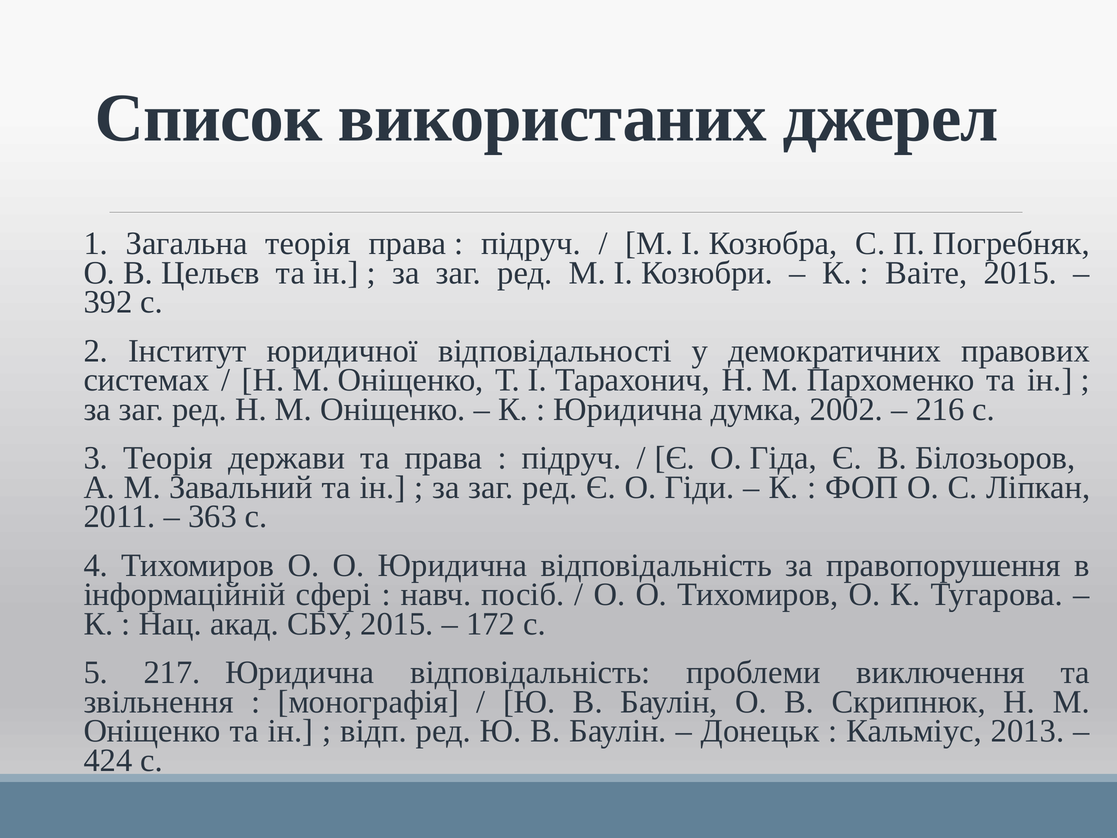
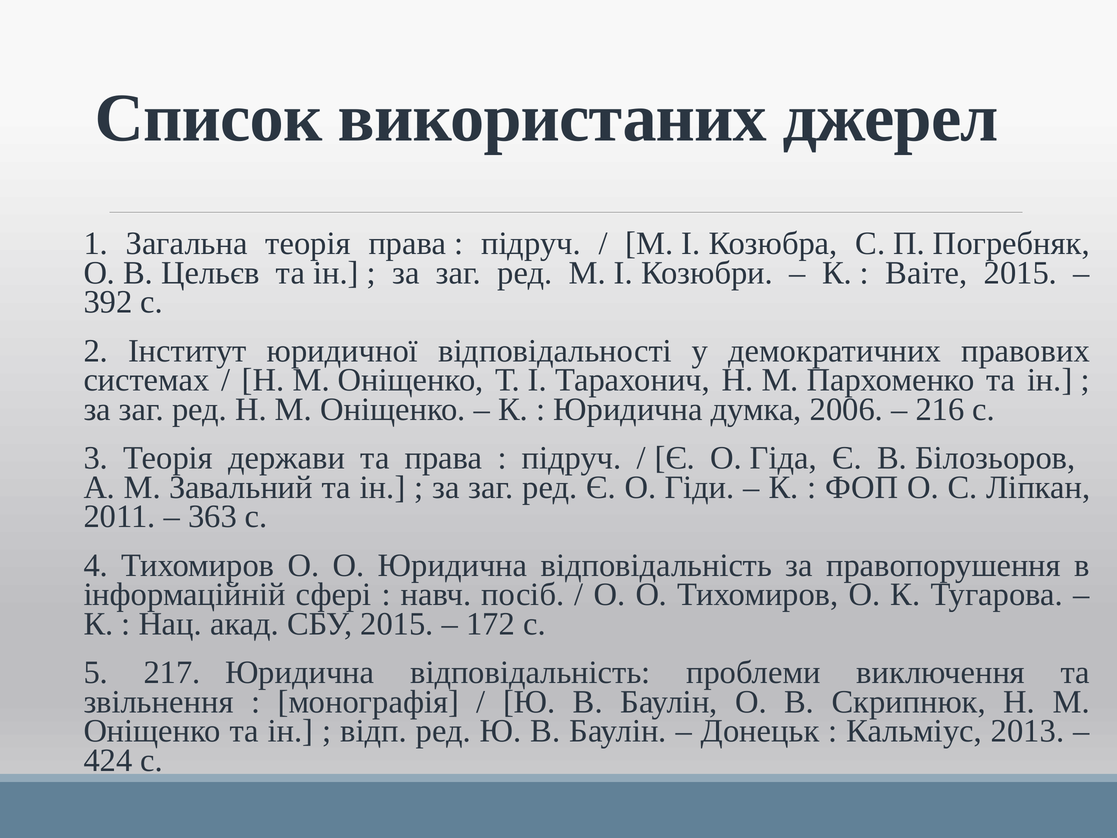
2002: 2002 -> 2006 (846, 409)
